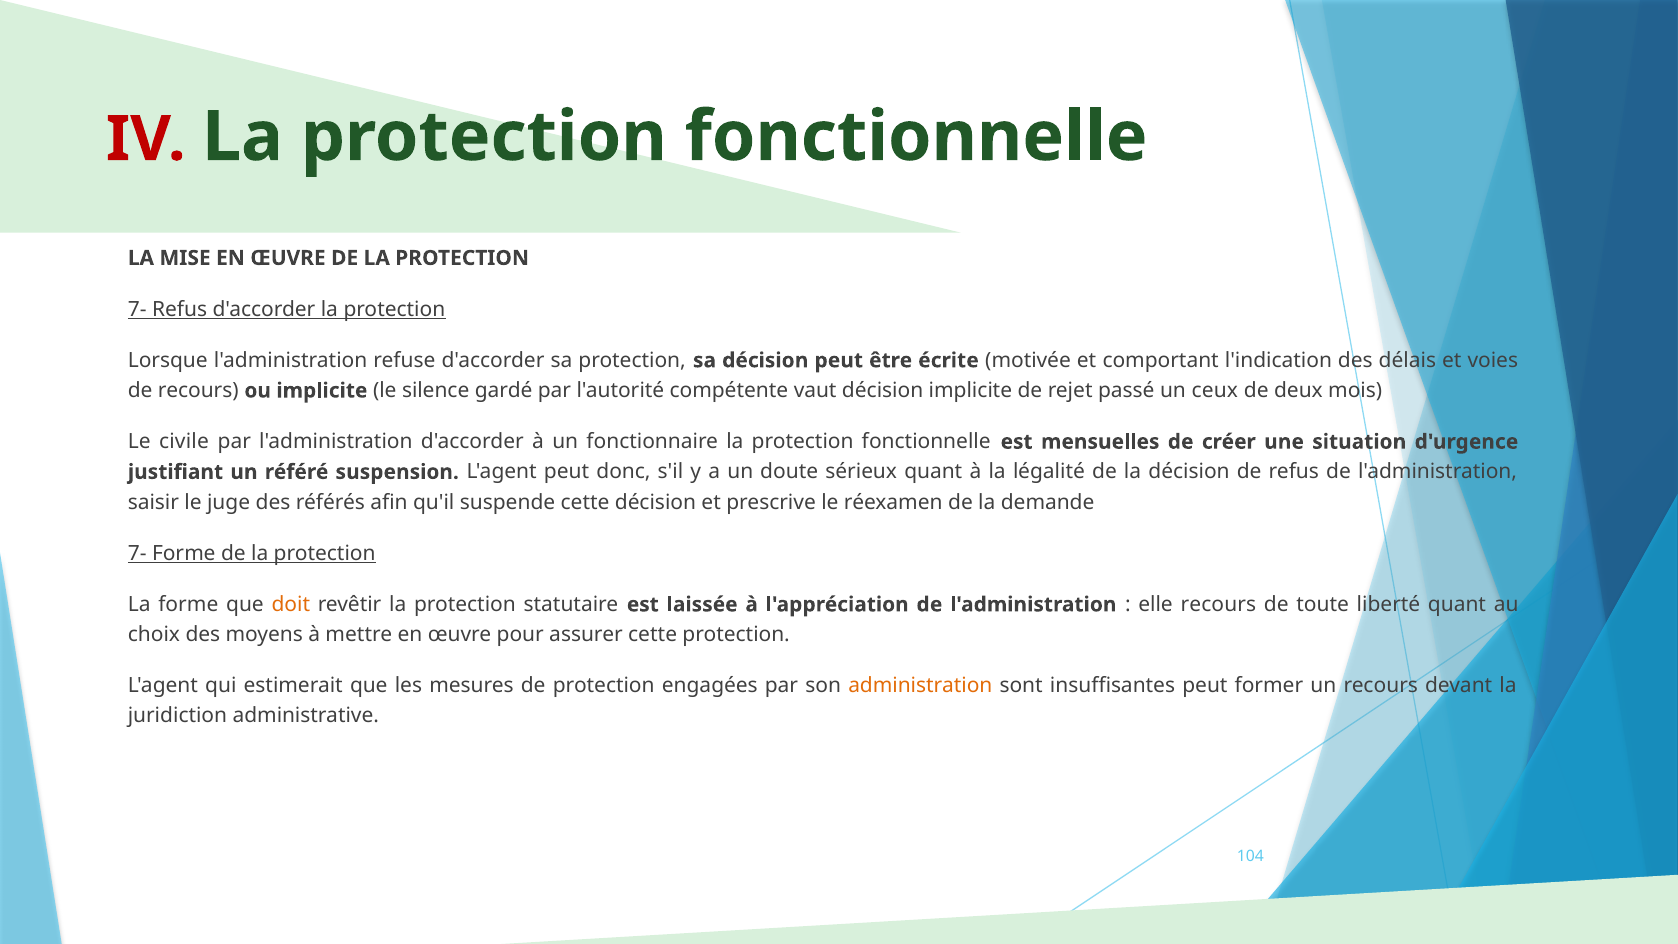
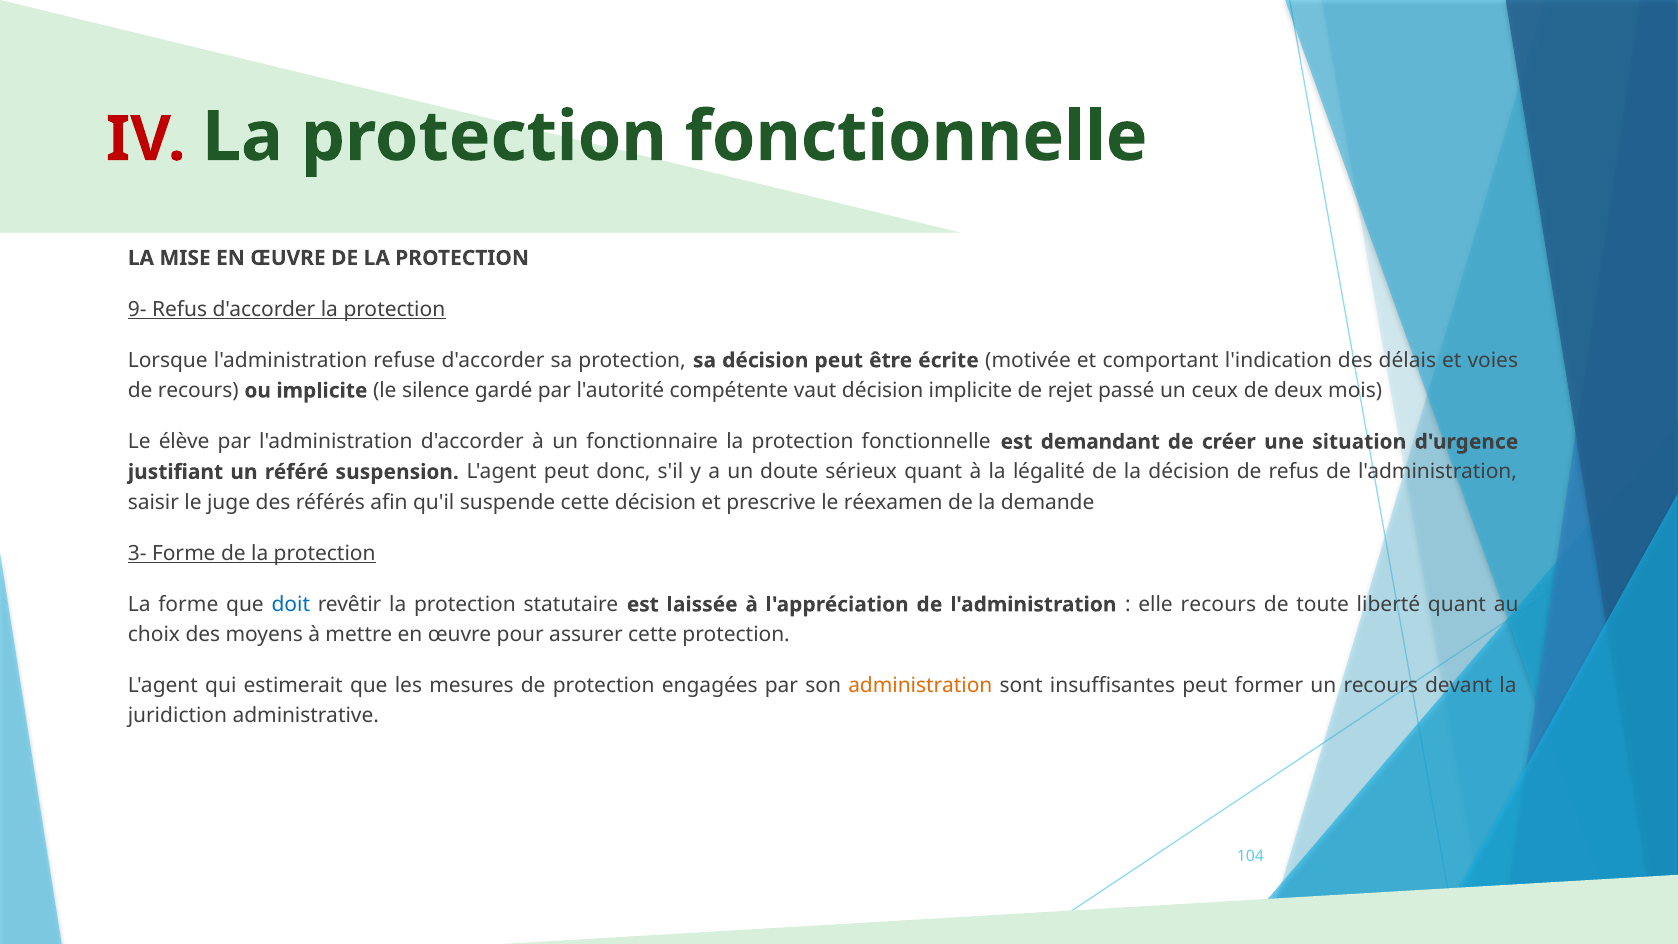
7-: 7- -> 9- (137, 309)
civile: civile -> élève (184, 442)
mensuelles: mensuelles -> demandant (1100, 442)
7-: 7- -> 3- (137, 553)
doit colour: orange -> blue (291, 604)
